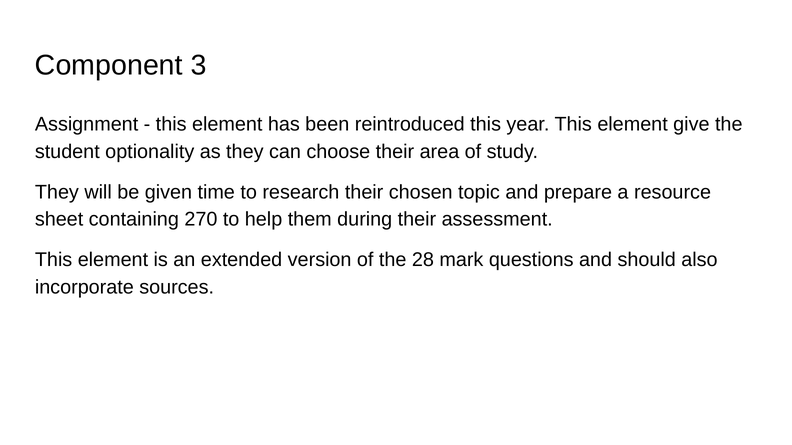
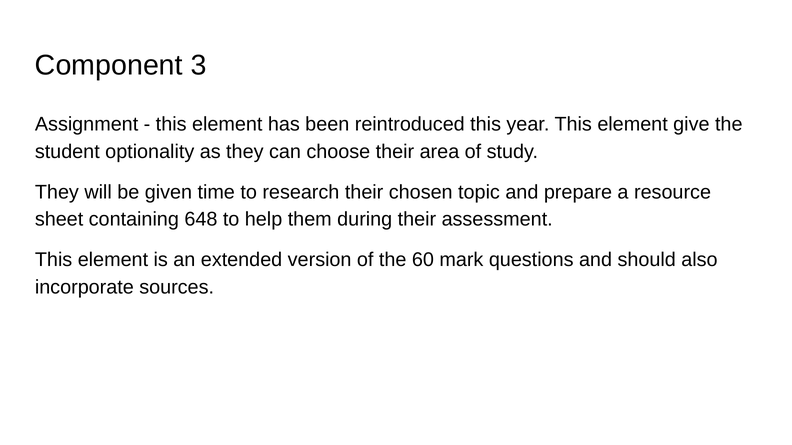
270: 270 -> 648 (201, 220)
28: 28 -> 60 (423, 260)
